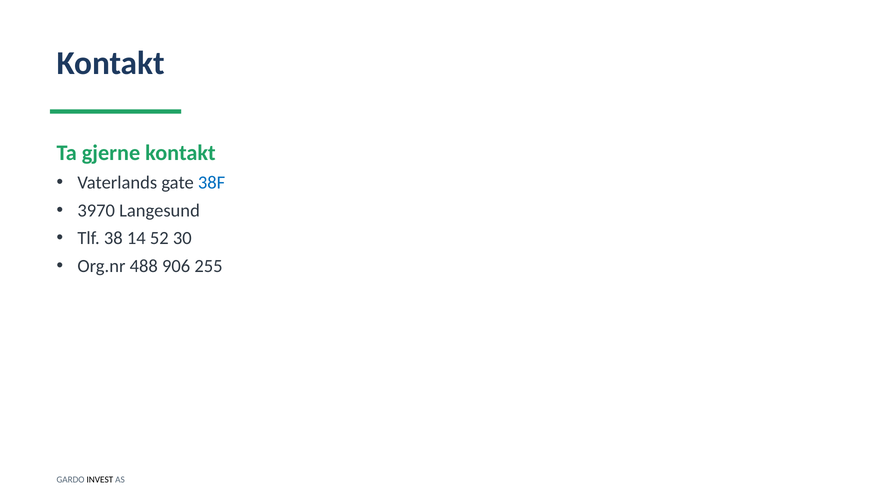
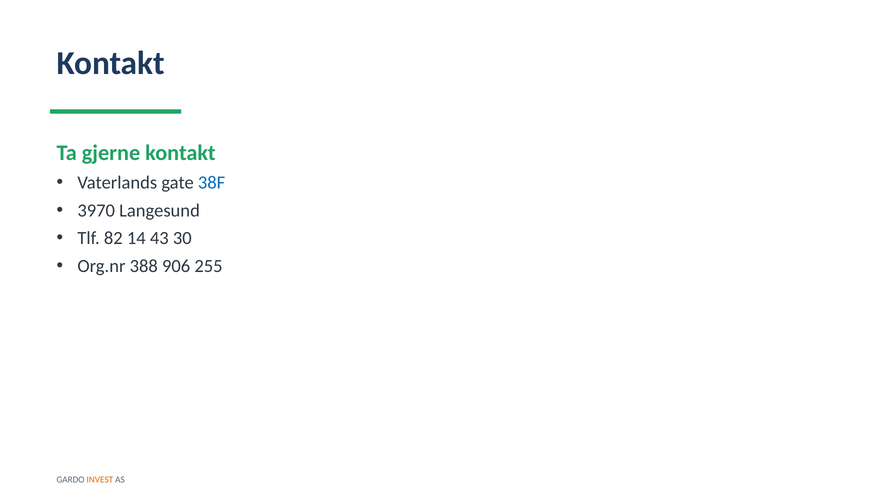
38: 38 -> 82 (113, 238)
52: 52 -> 43 (159, 238)
488: 488 -> 388 (144, 266)
INVEST colour: black -> orange (100, 480)
